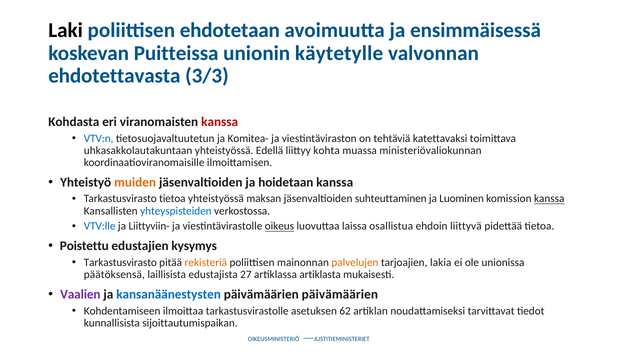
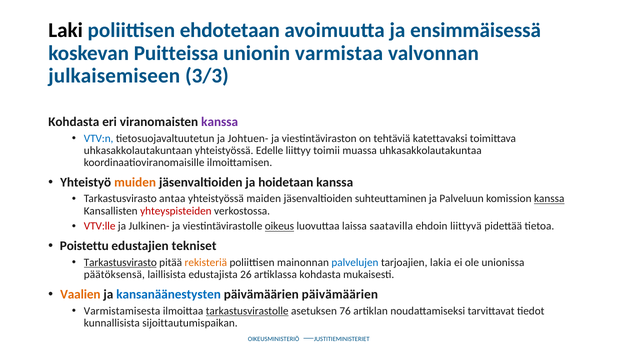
käytetylle: käytetylle -> varmistaa (339, 53)
ehdotettavasta: ehdotettavasta -> julkaisemiseen (114, 76)
kanssa colour: red -> purple (220, 122)
Komitea-: Komitea- -> Johtuen- (248, 138)
Edellä: Edellä -> Edelle (270, 150)
kohta: kohta -> toimii (327, 150)
ministeriövaliokunnan: ministeriövaliokunnan -> uhkasakkolautakuntaa (431, 150)
Tarkastusvirasto tietoa: tietoa -> antaa (172, 199)
maksan: maksan -> maiden (264, 199)
Luominen: Luominen -> Palveluun (462, 199)
yhteyspisteiden colour: blue -> red (176, 211)
VTV:lle colour: blue -> red (100, 226)
Liittyviin-: Liittyviin- -> Julkinen- (149, 226)
osallistua: osallistua -> saatavilla (391, 226)
kysymys: kysymys -> tekniset (194, 246)
Tarkastusvirasto underline: none -> present (120, 263)
palvelujen colour: orange -> blue (355, 263)
27: 27 -> 26 (246, 275)
artiklassa artiklasta: artiklasta -> kohdasta (320, 275)
Vaalien colour: purple -> orange (80, 294)
Kohdentamiseen: Kohdentamiseen -> Varmistamisesta (122, 311)
tarkastusvirastolle underline: none -> present (247, 311)
62: 62 -> 76 (345, 311)
